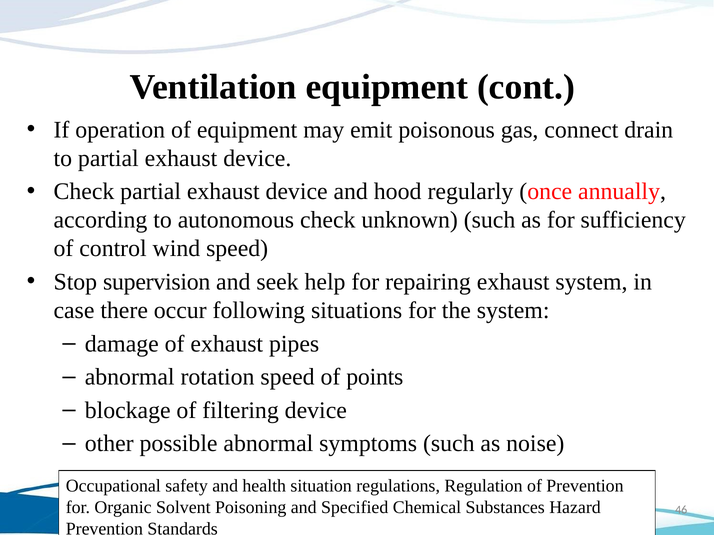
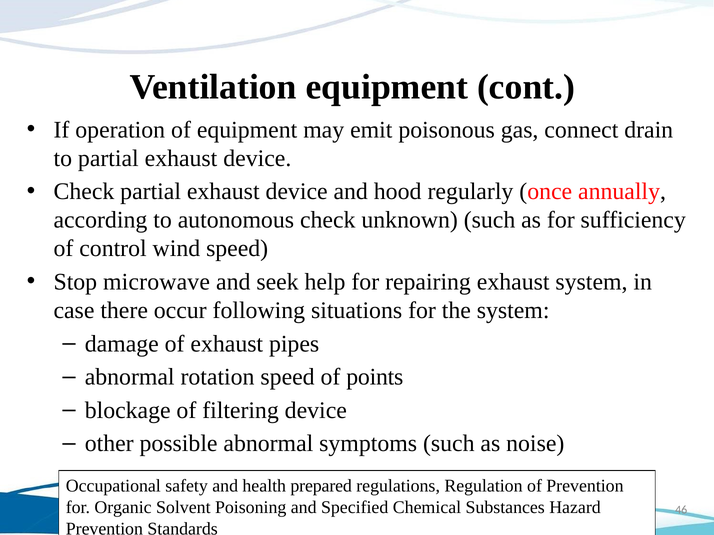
supervision: supervision -> microwave (157, 282)
situation: situation -> prepared (321, 486)
